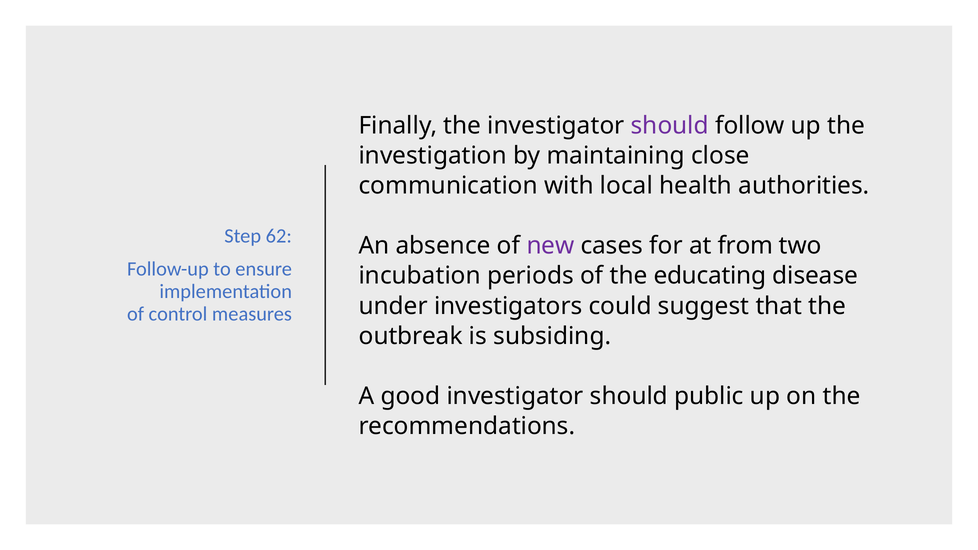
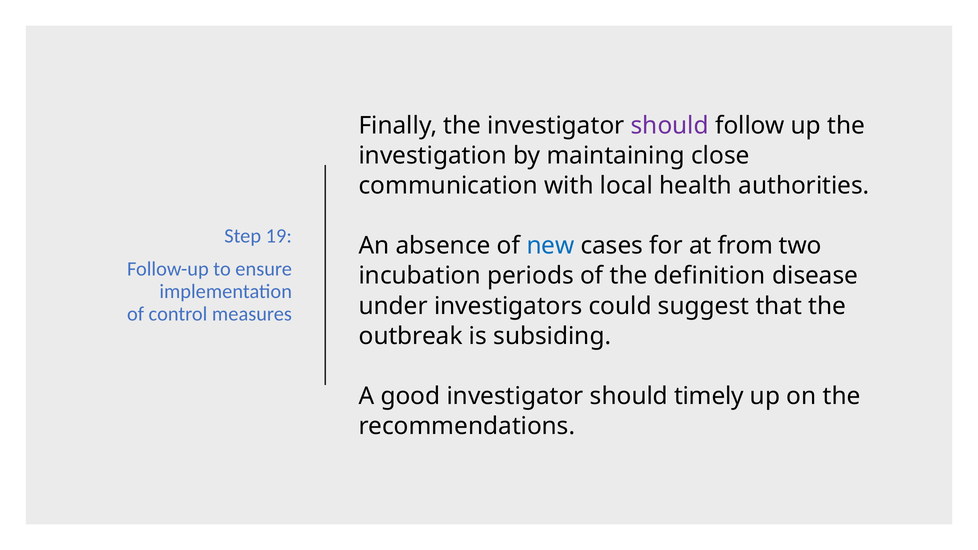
62: 62 -> 19 (279, 236)
new colour: purple -> blue (550, 246)
educating: educating -> definition (710, 276)
public: public -> timely (709, 396)
